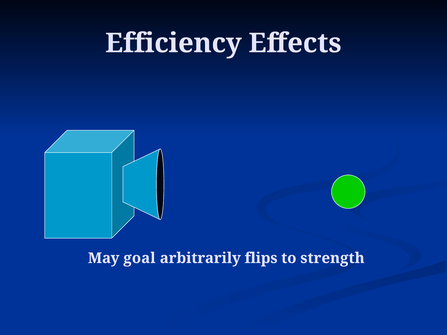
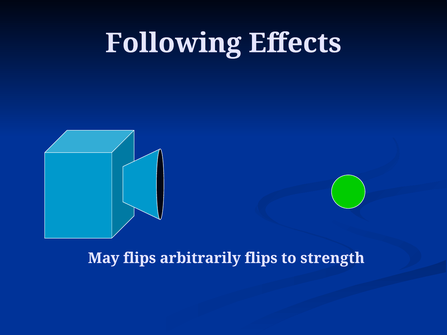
Efficiency: Efficiency -> Following (173, 43)
May goal: goal -> flips (140, 258)
